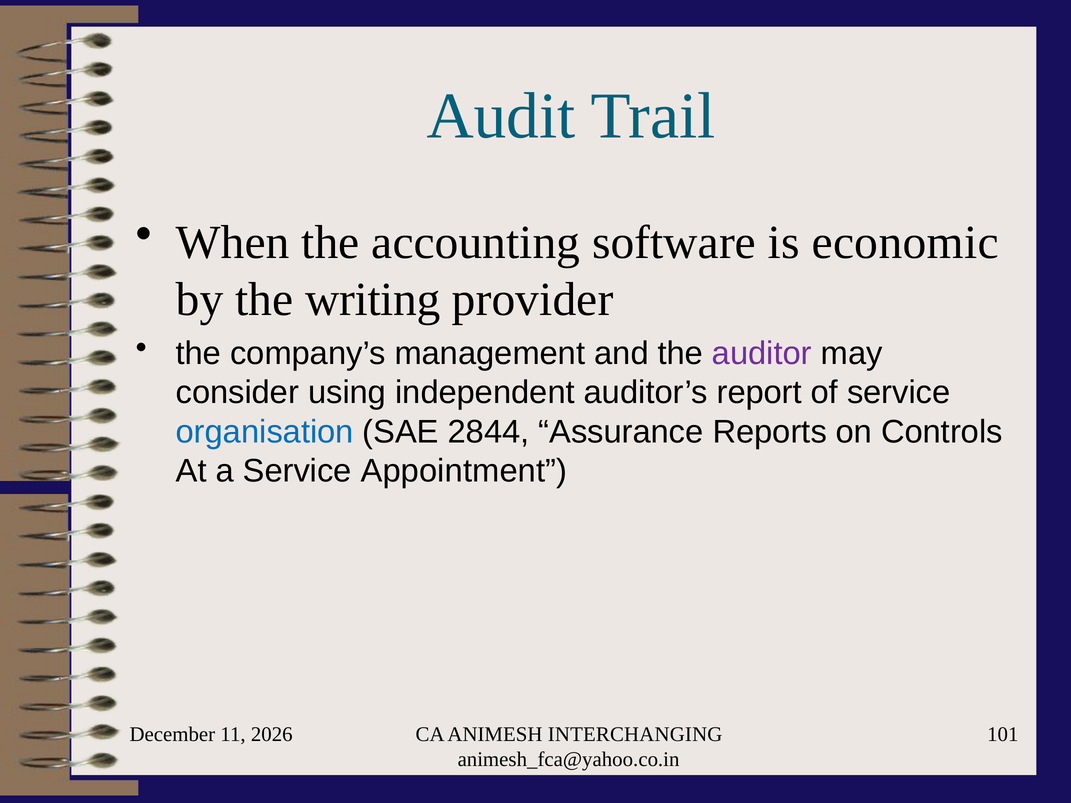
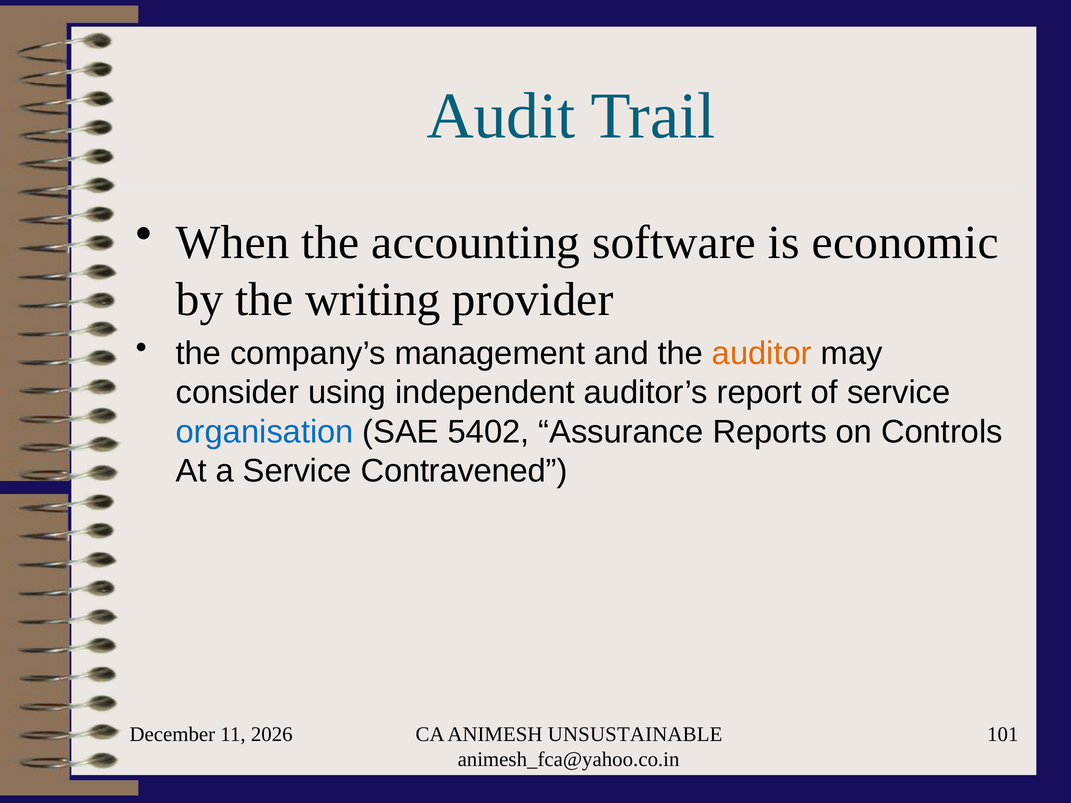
auditor colour: purple -> orange (762, 353)
2844: 2844 -> 5402 (489, 432)
Appointment: Appointment -> Contravened (464, 471)
INTERCHANGING: INTERCHANGING -> UNSUSTAINABLE (635, 735)
